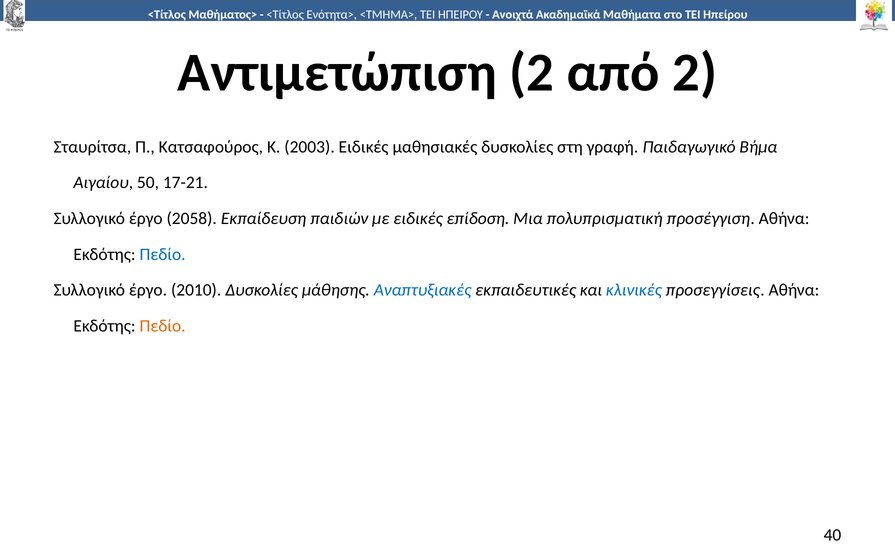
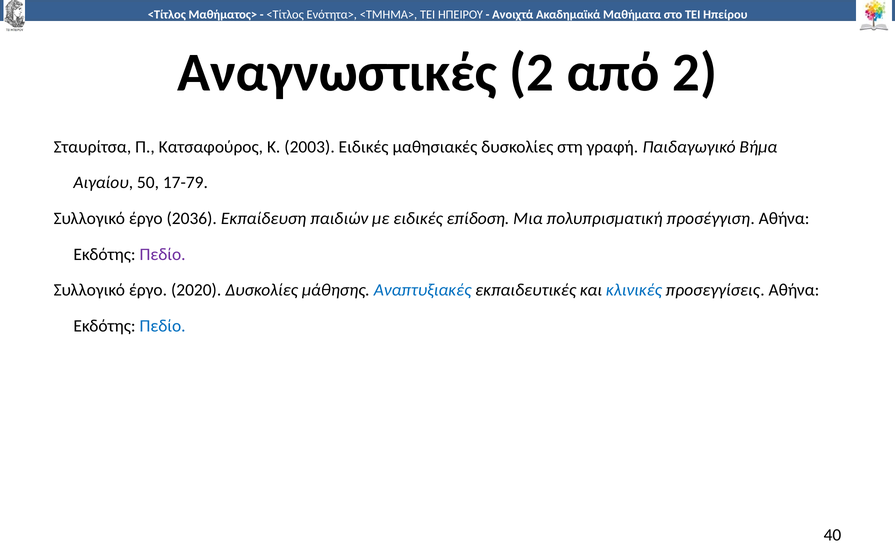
Αντιμετώπιση: Αντιμετώπιση -> Αναγνωστικές (337, 73)
17-21: 17-21 -> 17-79 (185, 182)
2058: 2058 -> 2036 (192, 218)
Πεδίο colour: blue -> purple (163, 254)
2010: 2010 -> 2020 (196, 290)
Πεδίο colour: orange -> blue (163, 326)
